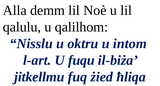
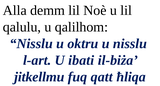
u intom: intom -> nisslu (130, 44)
fuqu: fuqu -> ibati (81, 60)
żied: żied -> qatt (102, 77)
